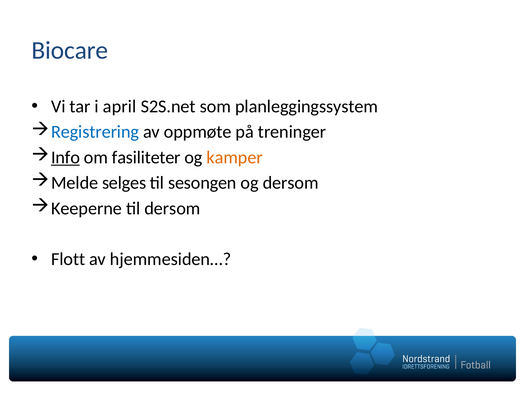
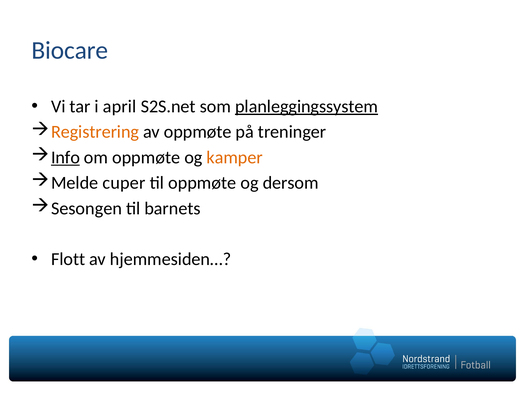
planleggingssystem underline: none -> present (307, 107)
Registrering colour: blue -> orange (95, 132)
om fasiliteter: fasiliteter -> oppmøte (146, 157)
selges: selges -> cuper (124, 183)
til sesongen: sesongen -> oppmøte (202, 183)
Keeperne: Keeperne -> Sesongen (87, 208)
til dersom: dersom -> barnets (172, 208)
